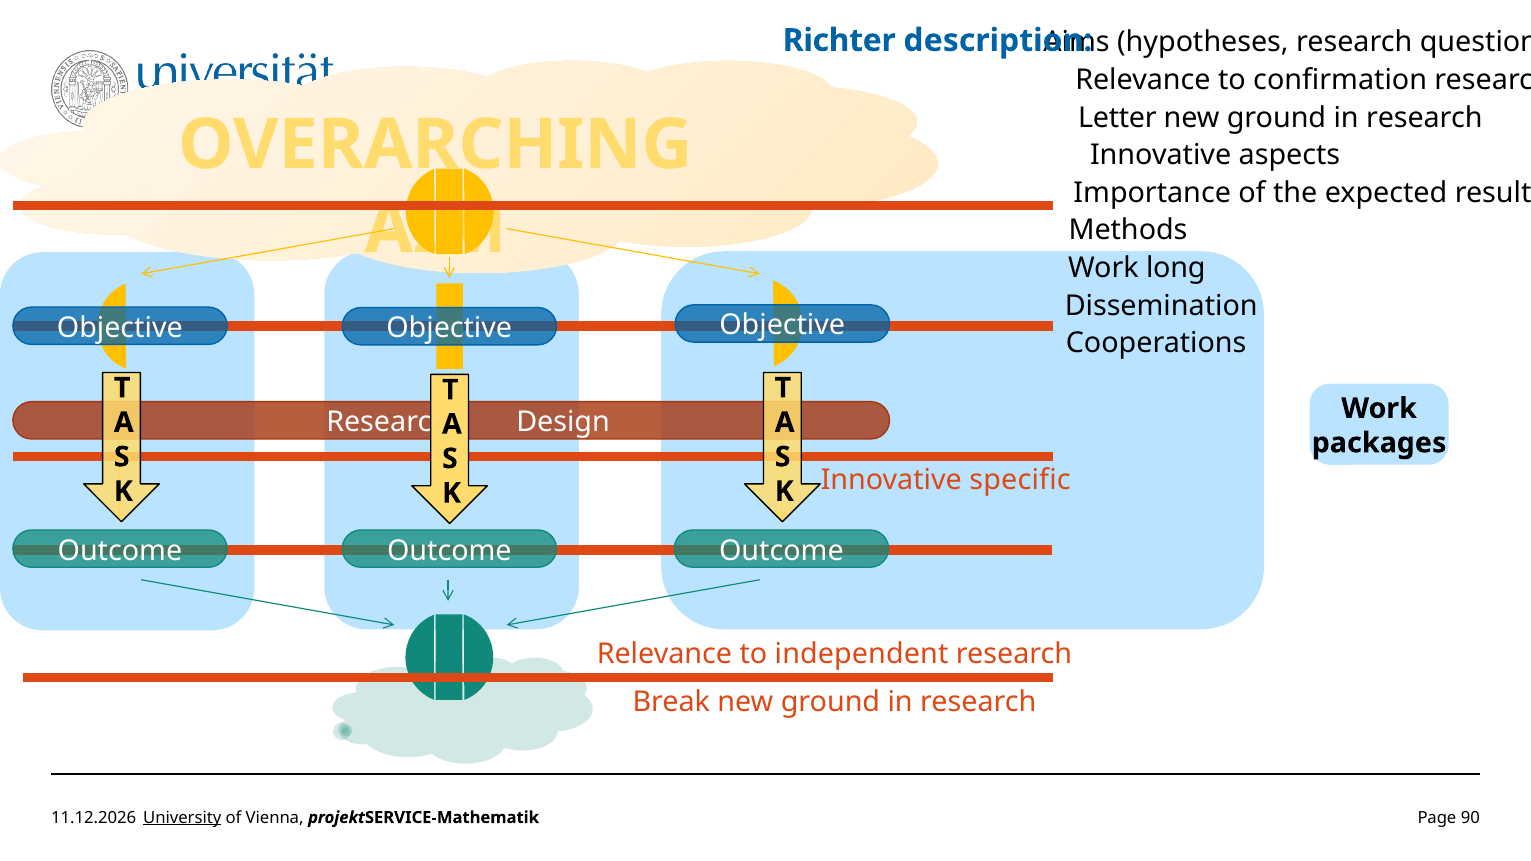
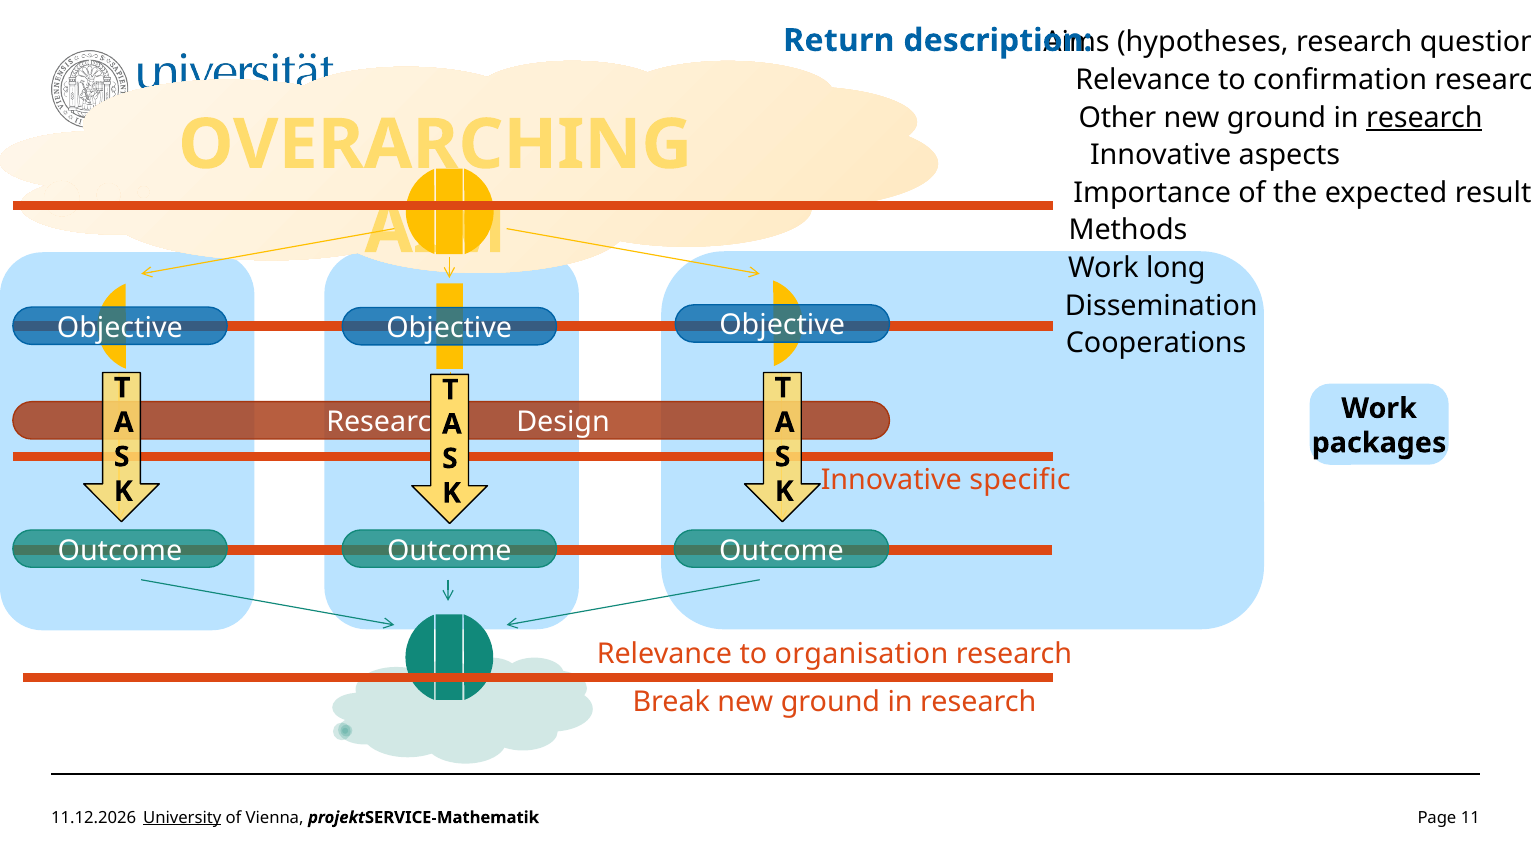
Richter: Richter -> Return (839, 40)
Letter: Letter -> Other (1117, 118)
research underline: none -> present (1424, 118)
independent: independent -> organisation (861, 654)
90: 90 -> 11 (1470, 818)
